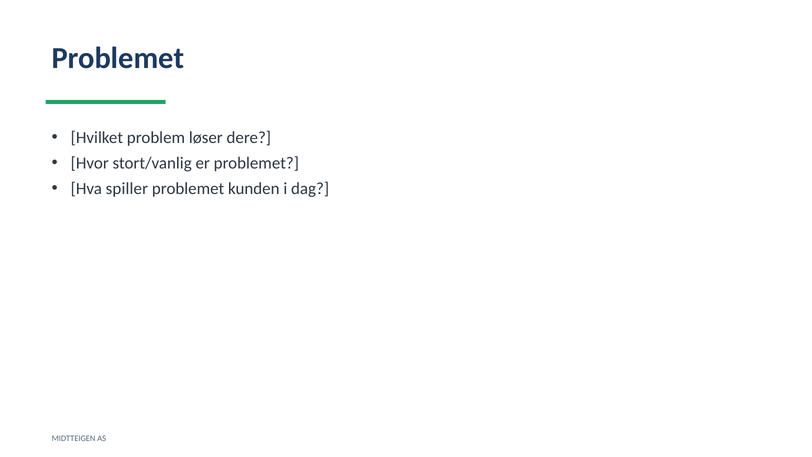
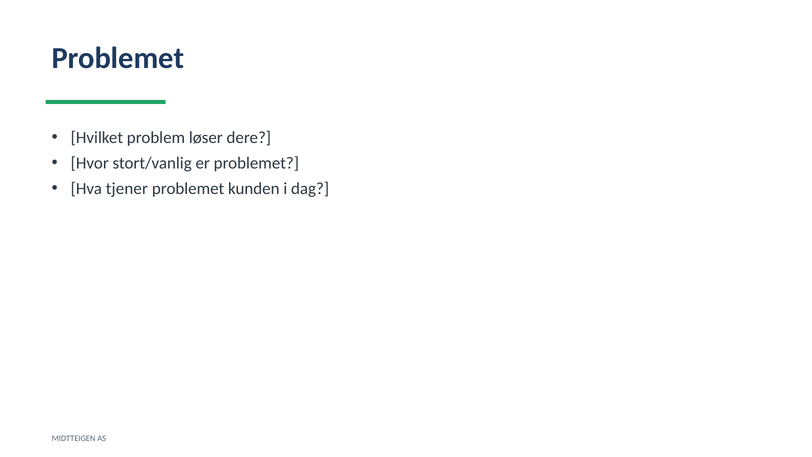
spiller: spiller -> tjener (127, 188)
